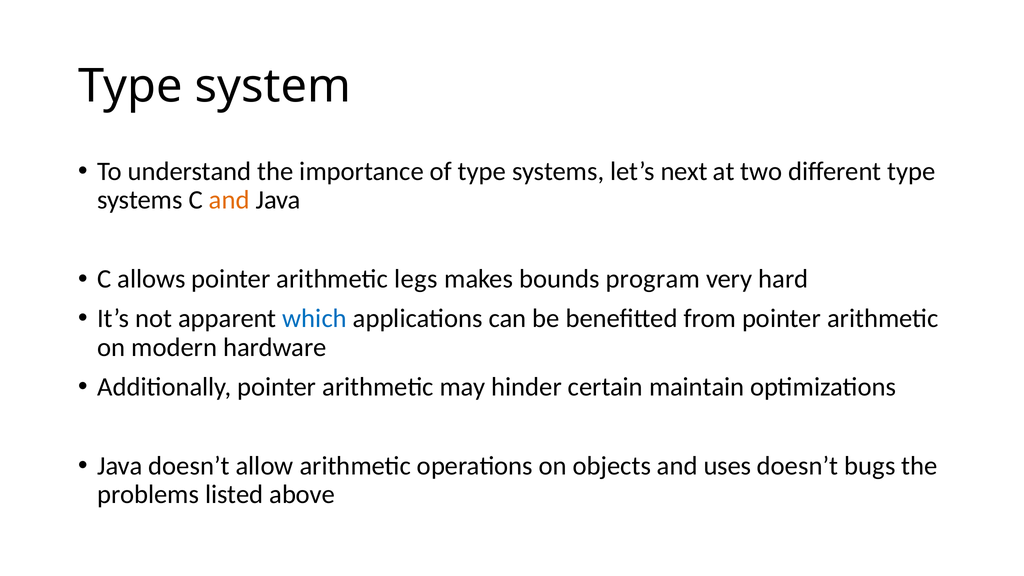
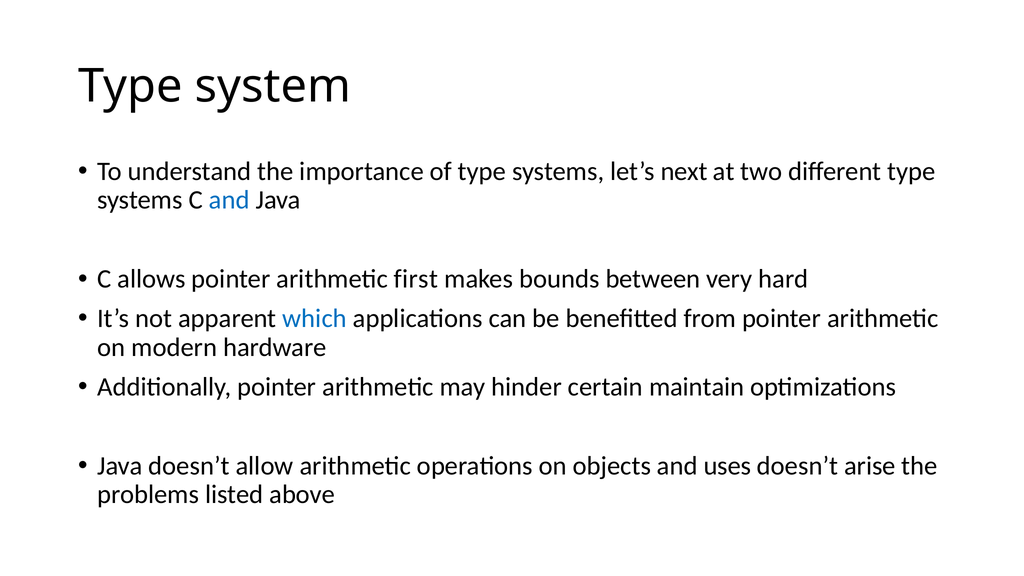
and colour: orange -> blue (229, 200)
legs: legs -> first (416, 279)
program: program -> between (653, 279)
bugs: bugs -> arise (870, 466)
